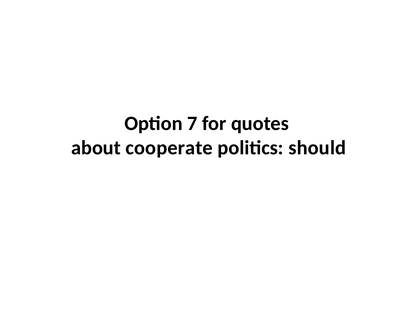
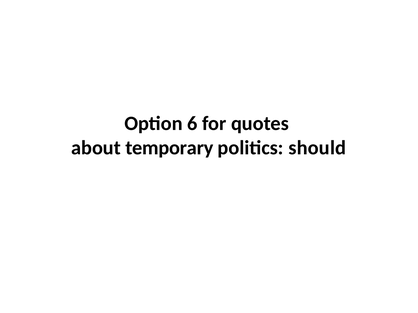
7: 7 -> 6 (192, 124)
cooperate: cooperate -> temporary (169, 148)
